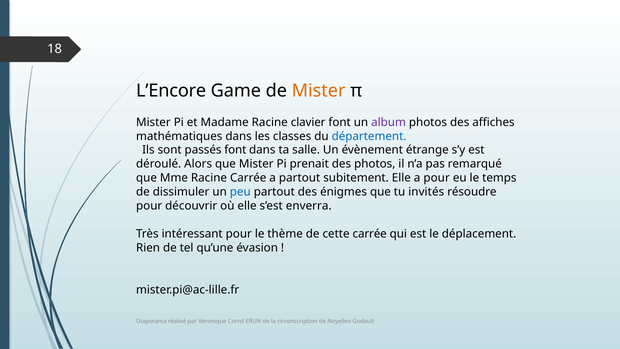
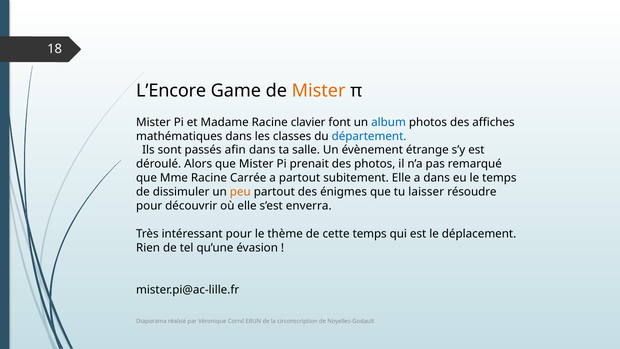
album colour: purple -> blue (389, 122)
passés font: font -> afin (235, 150)
a pour: pour -> dans (437, 178)
peu colour: blue -> orange (240, 192)
invités: invités -> laisser (426, 192)
cette carrée: carrée -> temps (370, 234)
